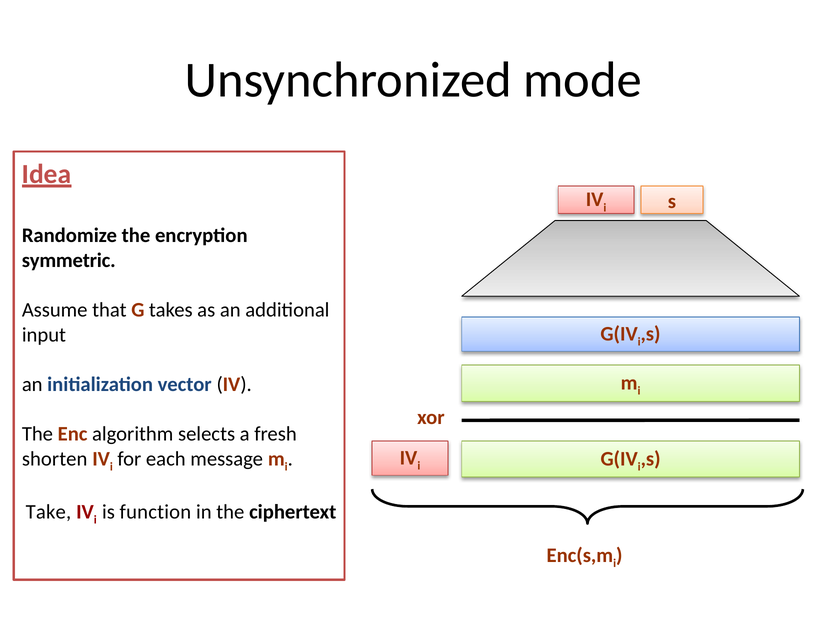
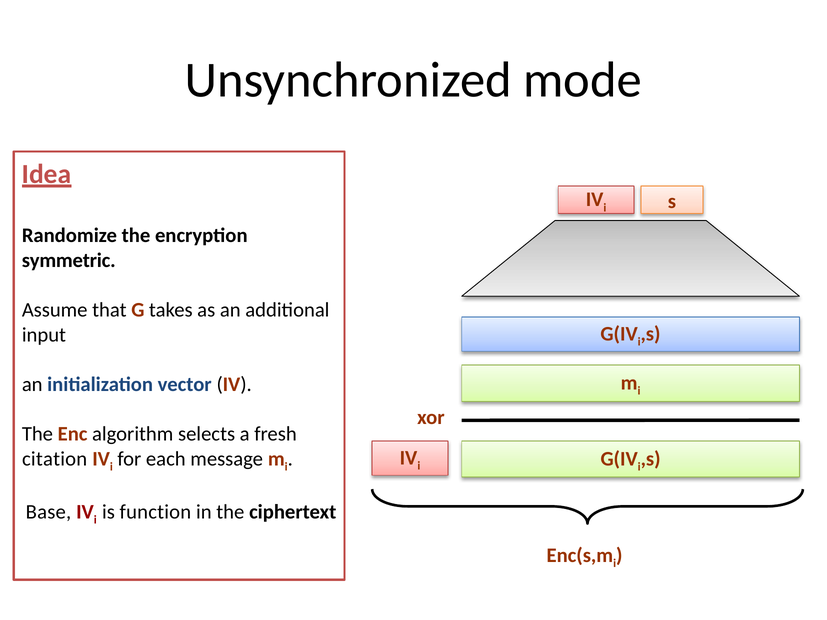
shorten: shorten -> citation (55, 459)
Take: Take -> Base (48, 512)
